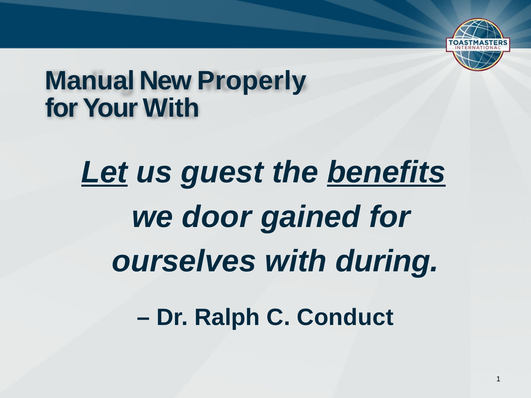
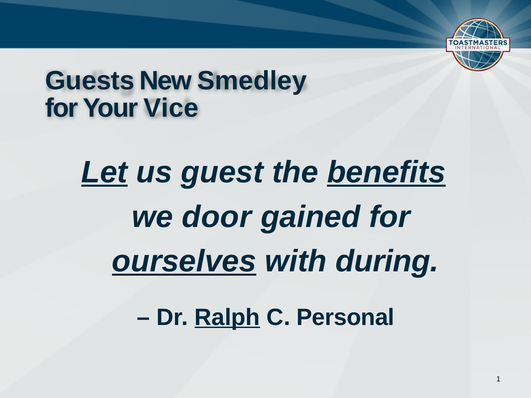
Manual: Manual -> Guests (90, 81)
Properly: Properly -> Smedley (252, 81)
Your With: With -> Vice (171, 108)
ourselves underline: none -> present (184, 262)
Ralph underline: none -> present (227, 318)
Conduct: Conduct -> Personal (345, 318)
